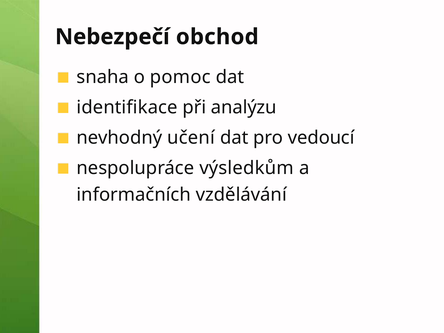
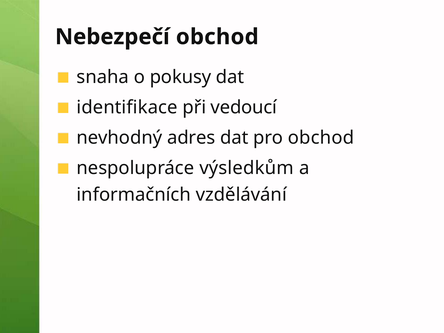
pomoc: pomoc -> pokusy (180, 77)
analýzu: analýzu -> vedoucí (244, 108)
učení: učení -> adres (191, 138)
pro vedoucí: vedoucí -> obchod (321, 138)
